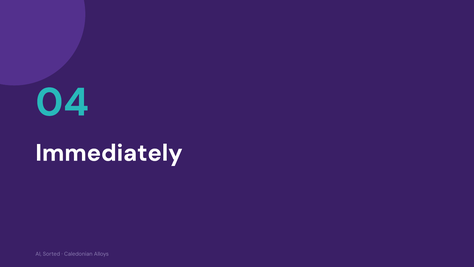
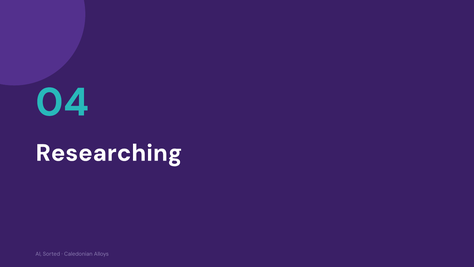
Immediately: Immediately -> Researching (109, 153)
